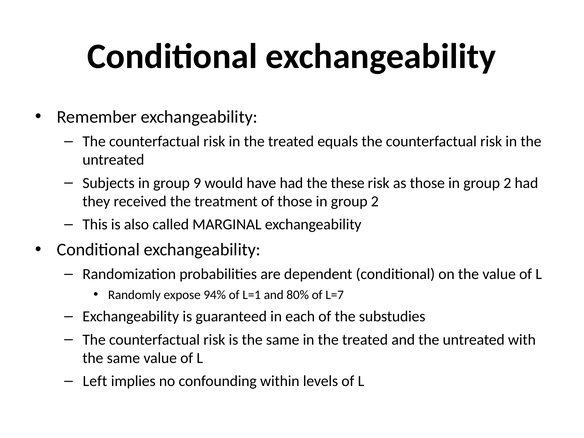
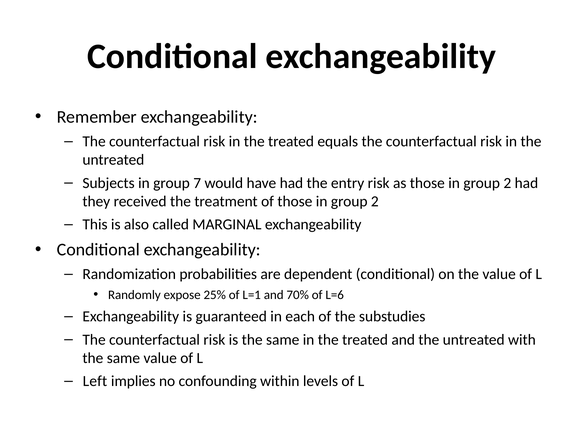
9: 9 -> 7 (197, 183)
these: these -> entry (348, 183)
94%: 94% -> 25% (215, 295)
80%: 80% -> 70% (298, 295)
L=7: L=7 -> L=6 (335, 295)
